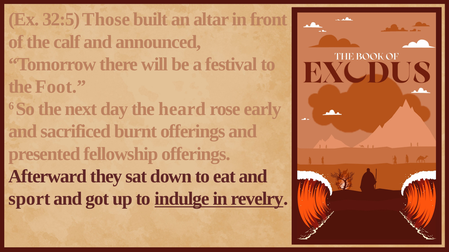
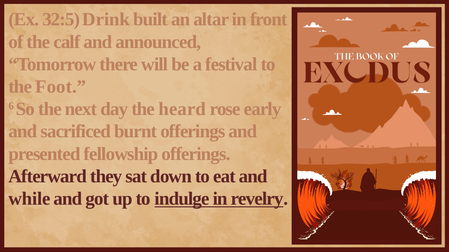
Those: Those -> Drink (106, 20)
sport: sport -> while (29, 199)
